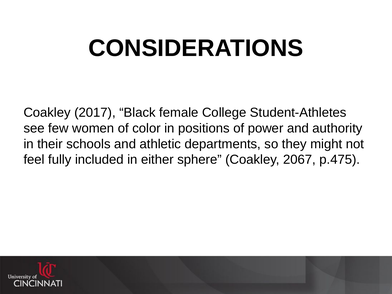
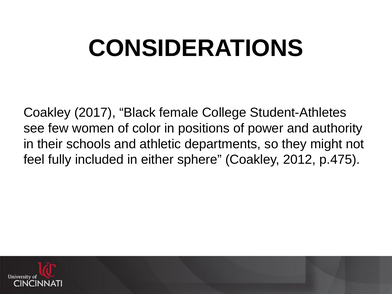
2067: 2067 -> 2012 (299, 160)
